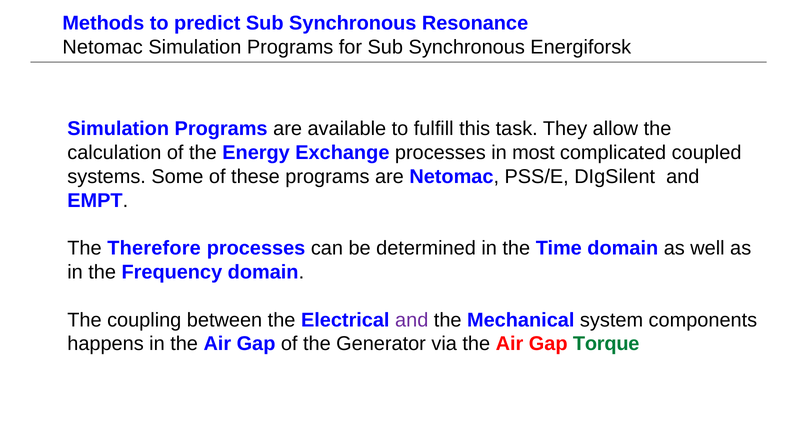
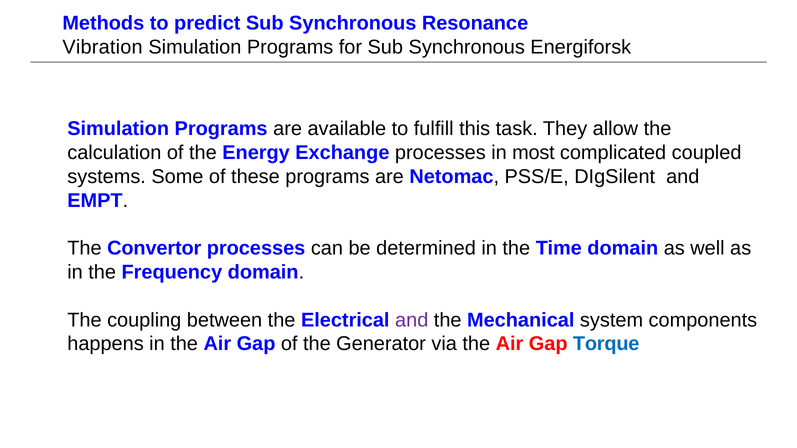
Netomac: Netomac -> Vibration (103, 47)
Therefore: Therefore -> Convertor (154, 248)
Torque colour: green -> blue (606, 344)
